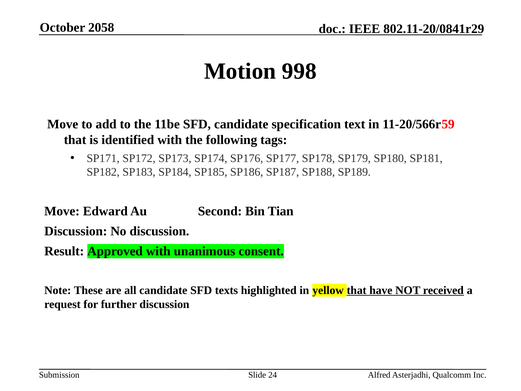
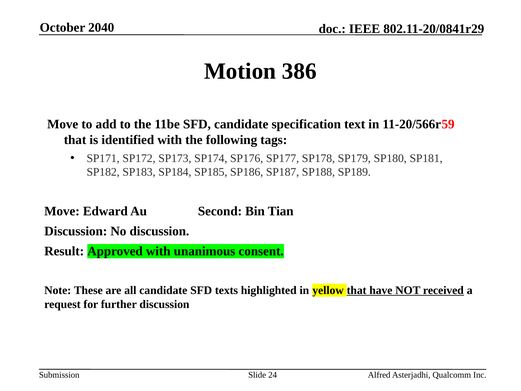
2058: 2058 -> 2040 (101, 28)
998: 998 -> 386 (299, 71)
